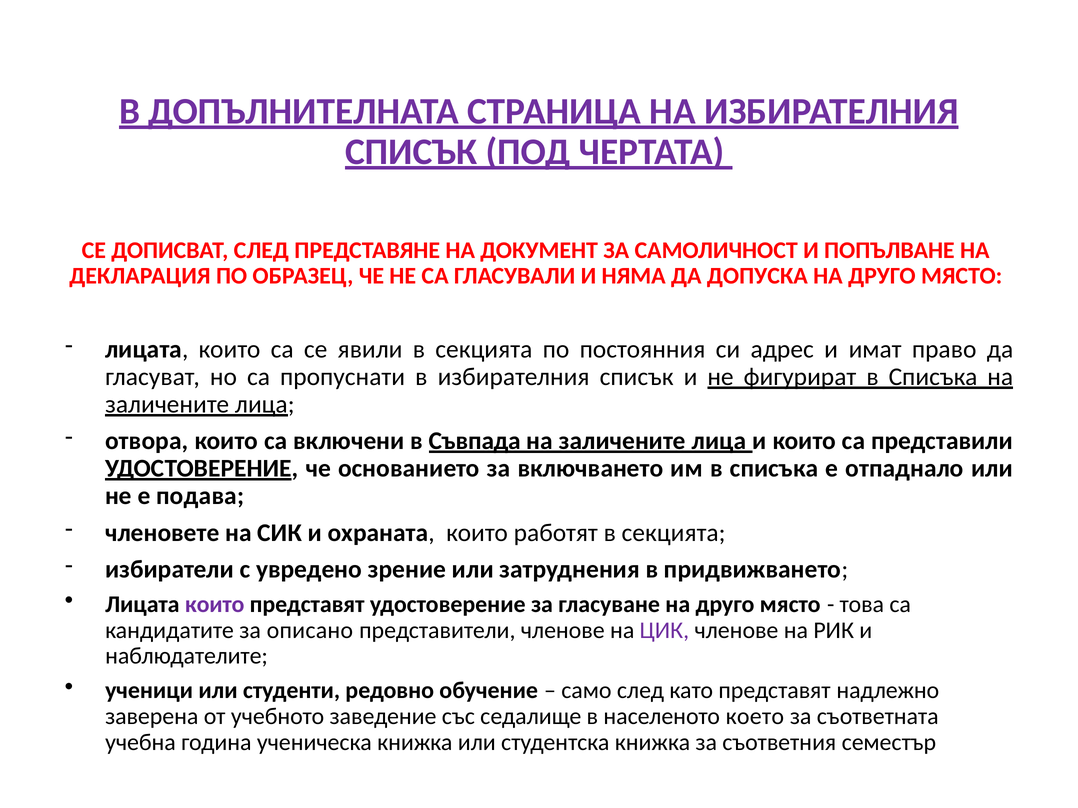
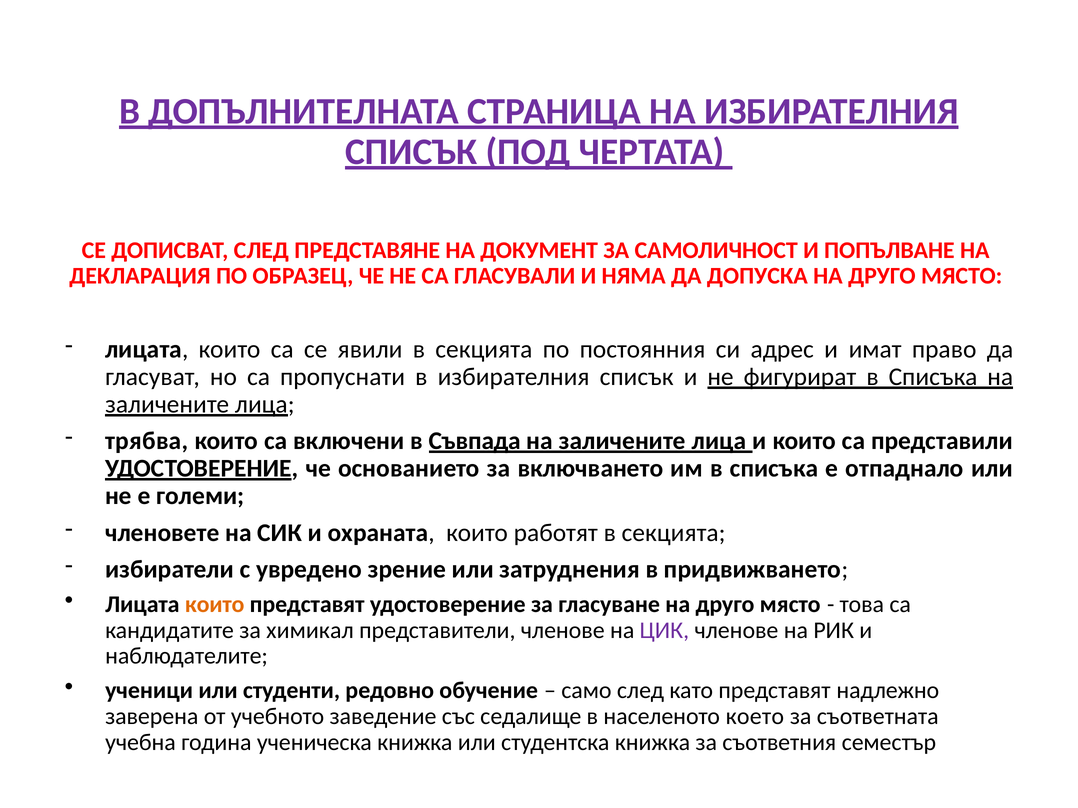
отвора: отвора -> трябва (147, 441)
подава: подава -> големи (200, 496)
които colour: purple -> orange (215, 605)
описано: описано -> химикал (310, 631)
